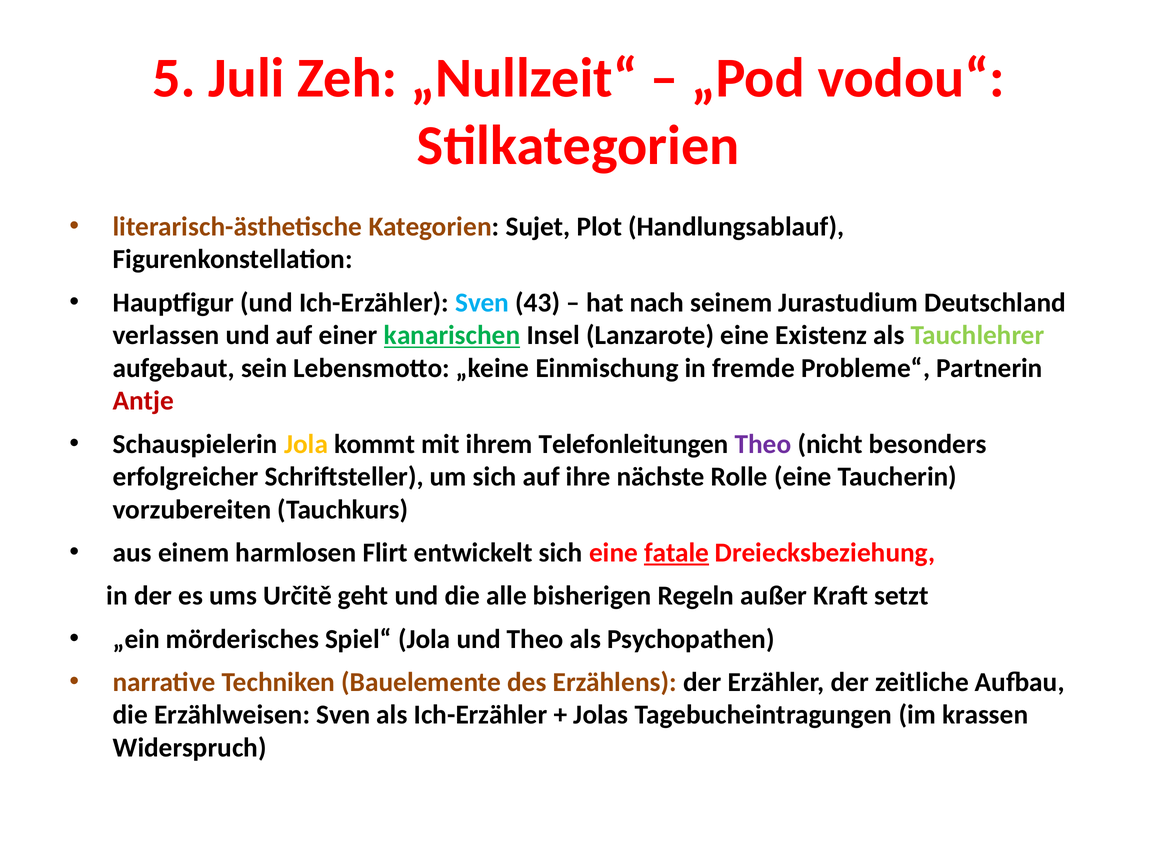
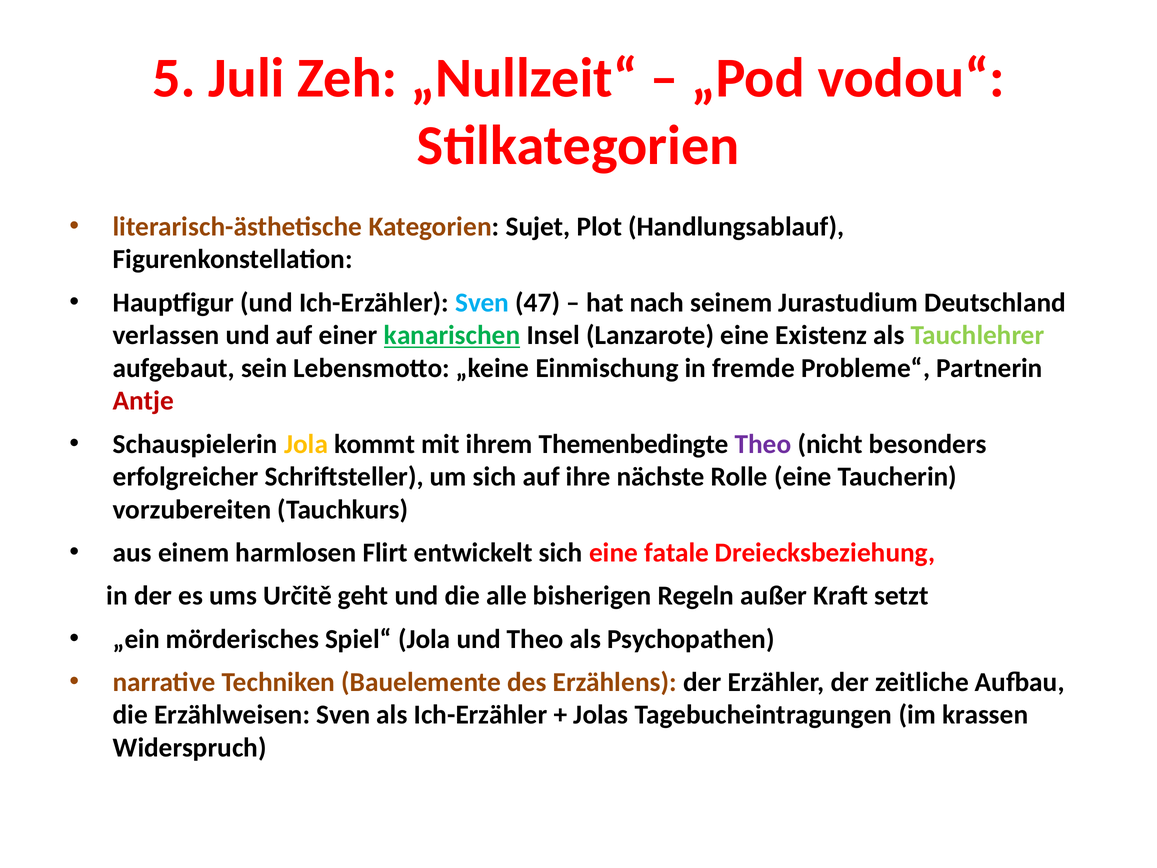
43: 43 -> 47 (538, 302)
Telefonleitungen: Telefonleitungen -> Themenbedingte (634, 444)
fatale underline: present -> none (677, 553)
